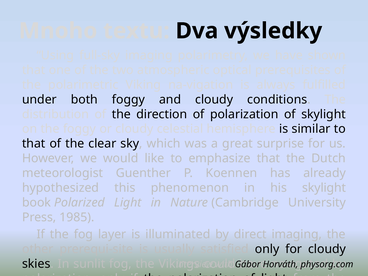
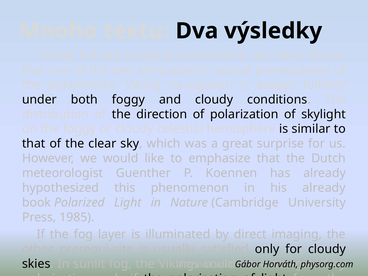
his skylight: skylight -> already (324, 188)
